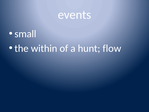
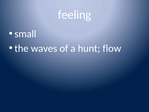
events: events -> feeling (75, 15)
within: within -> waves (44, 48)
